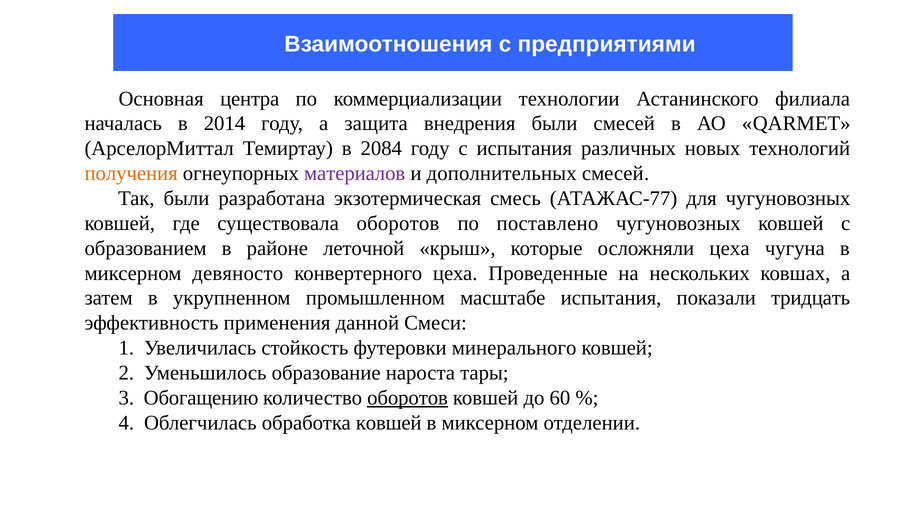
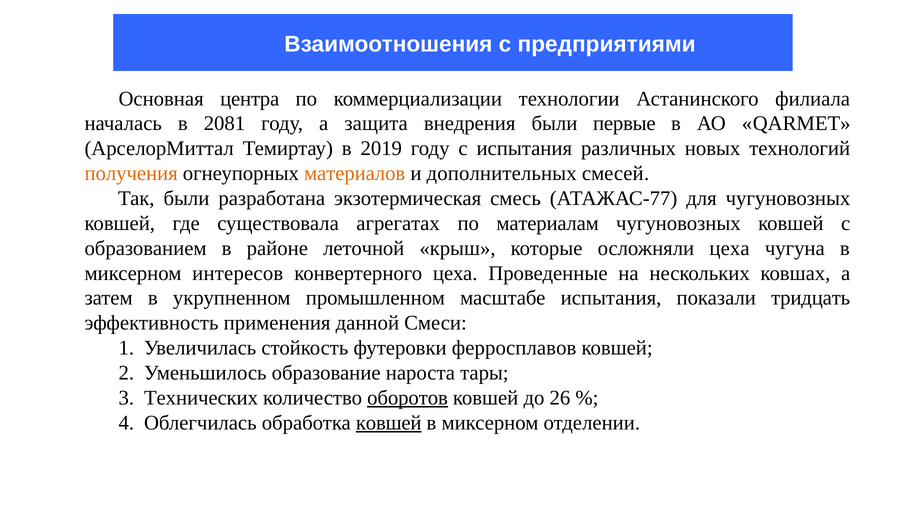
2014: 2014 -> 2081 (224, 124)
были смесей: смесей -> первые (624, 124)
2084: 2084 -> 2019 (381, 148)
материалов colour: purple -> orange (355, 173)
существовала оборотов: оборотов -> агрегатах (398, 223)
поставлено: поставлено -> материалам (548, 223)
девяносто: девяносто -> интересов (238, 273)
минерального: минерального -> ферросплавов (514, 348)
Обогащению: Обогащению -> Технических (201, 397)
60: 60 -> 26 (560, 397)
ковшей underline: none -> present (389, 422)
